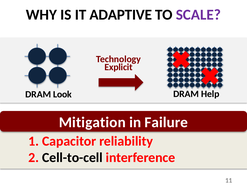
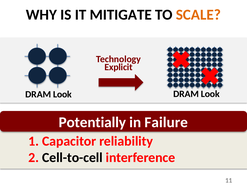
ADAPTIVE: ADAPTIVE -> MITIGATE (121, 15)
SCALE colour: purple -> orange (198, 15)
Help: Help -> Look (210, 94)
Mitigation: Mitigation -> Potentially (92, 122)
